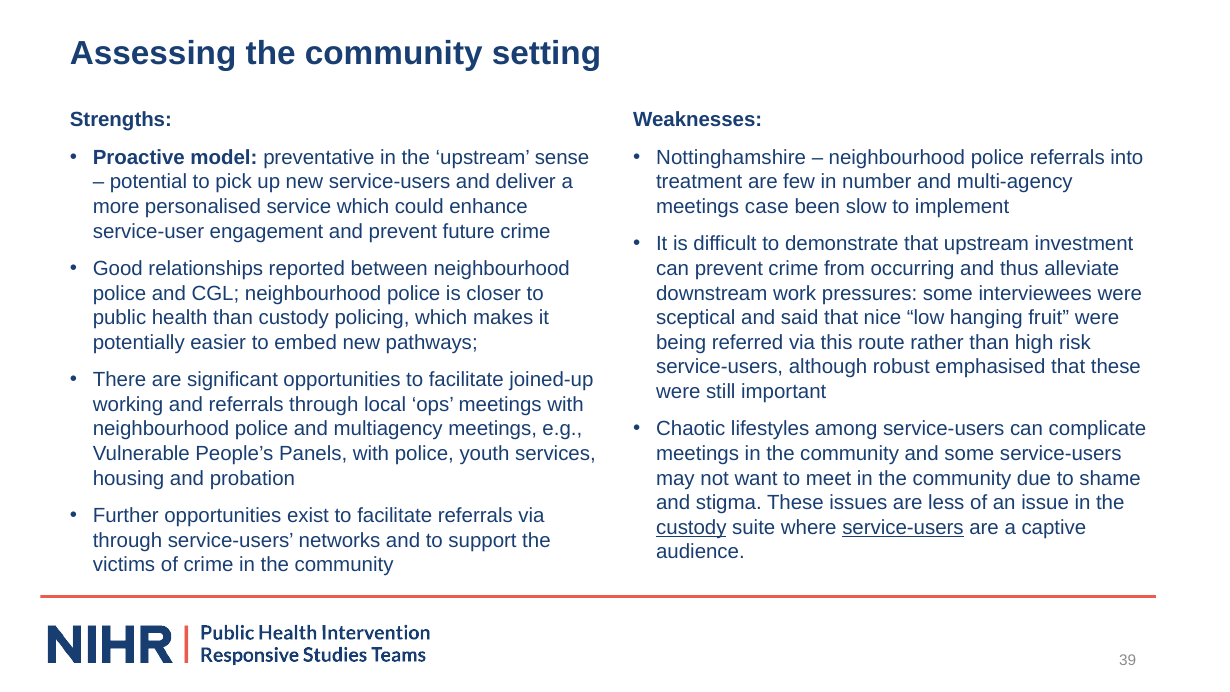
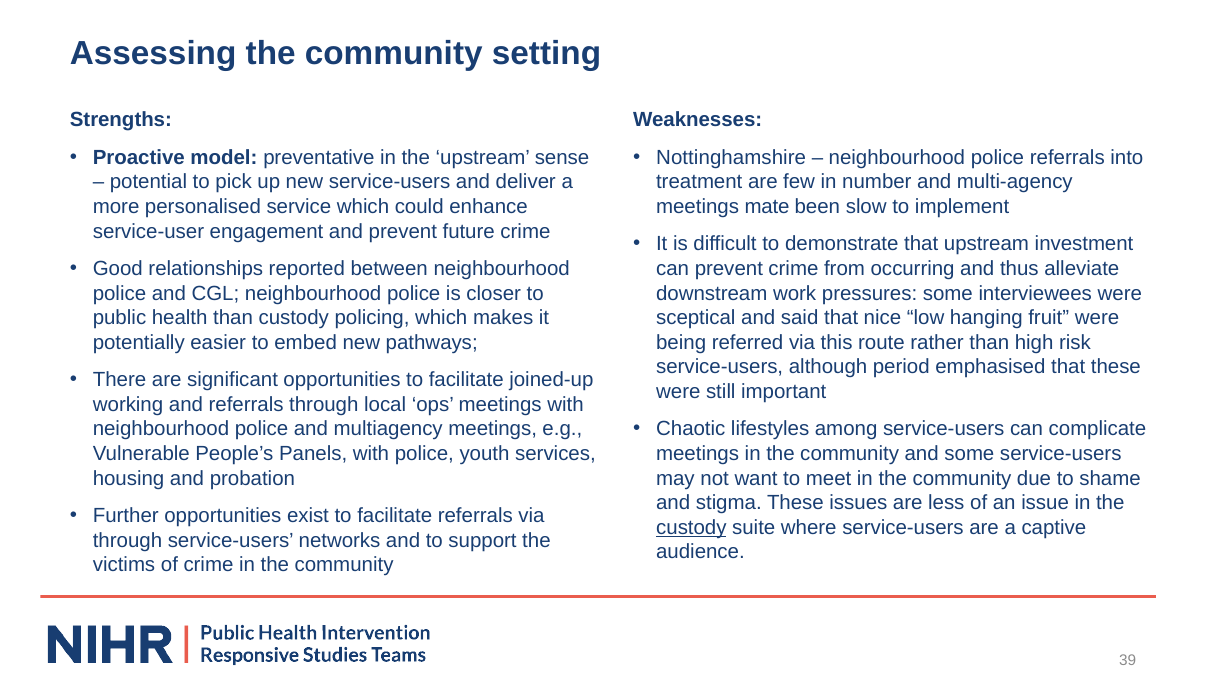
case: case -> mate (767, 207)
robust: robust -> period (901, 367)
service-users underline: present -> none (903, 527)
